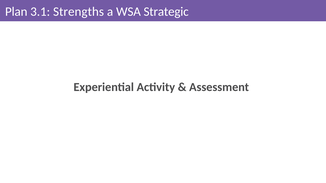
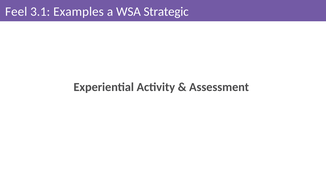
Plan: Plan -> Feel (16, 12)
Strengths: Strengths -> Examples (79, 12)
